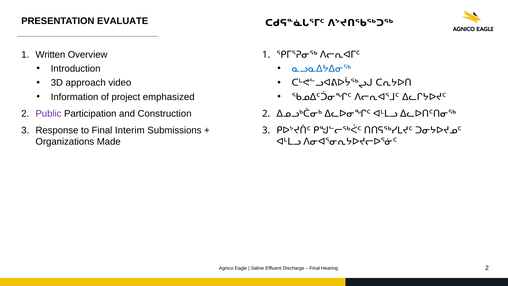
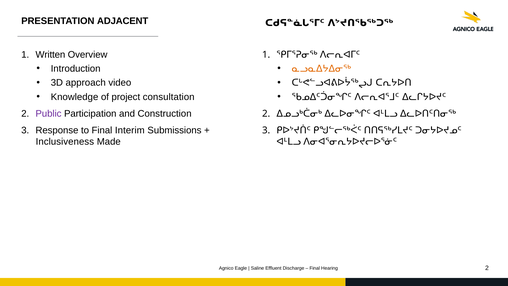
EVALUATE: EVALUATE -> ADJACENT (123, 21)
ᓇᓗᓇᐃᔭᐃᓂᖅ colour: blue -> orange (321, 69)
Information: Information -> Knowledge (75, 97)
emphasized: emphasized -> consultation (169, 97)
Organizations: Organizations -> Inclusiveness (65, 142)
